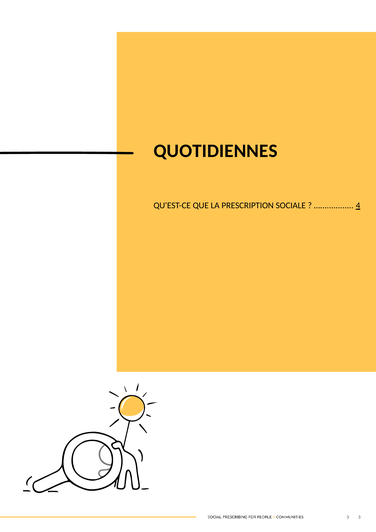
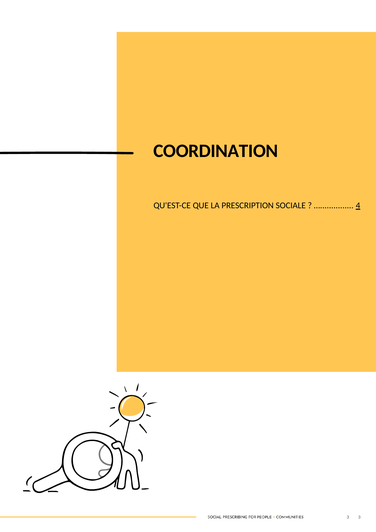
QUOTIDIENNES: QUOTIDIENNES -> COORDINATION (216, 151)
